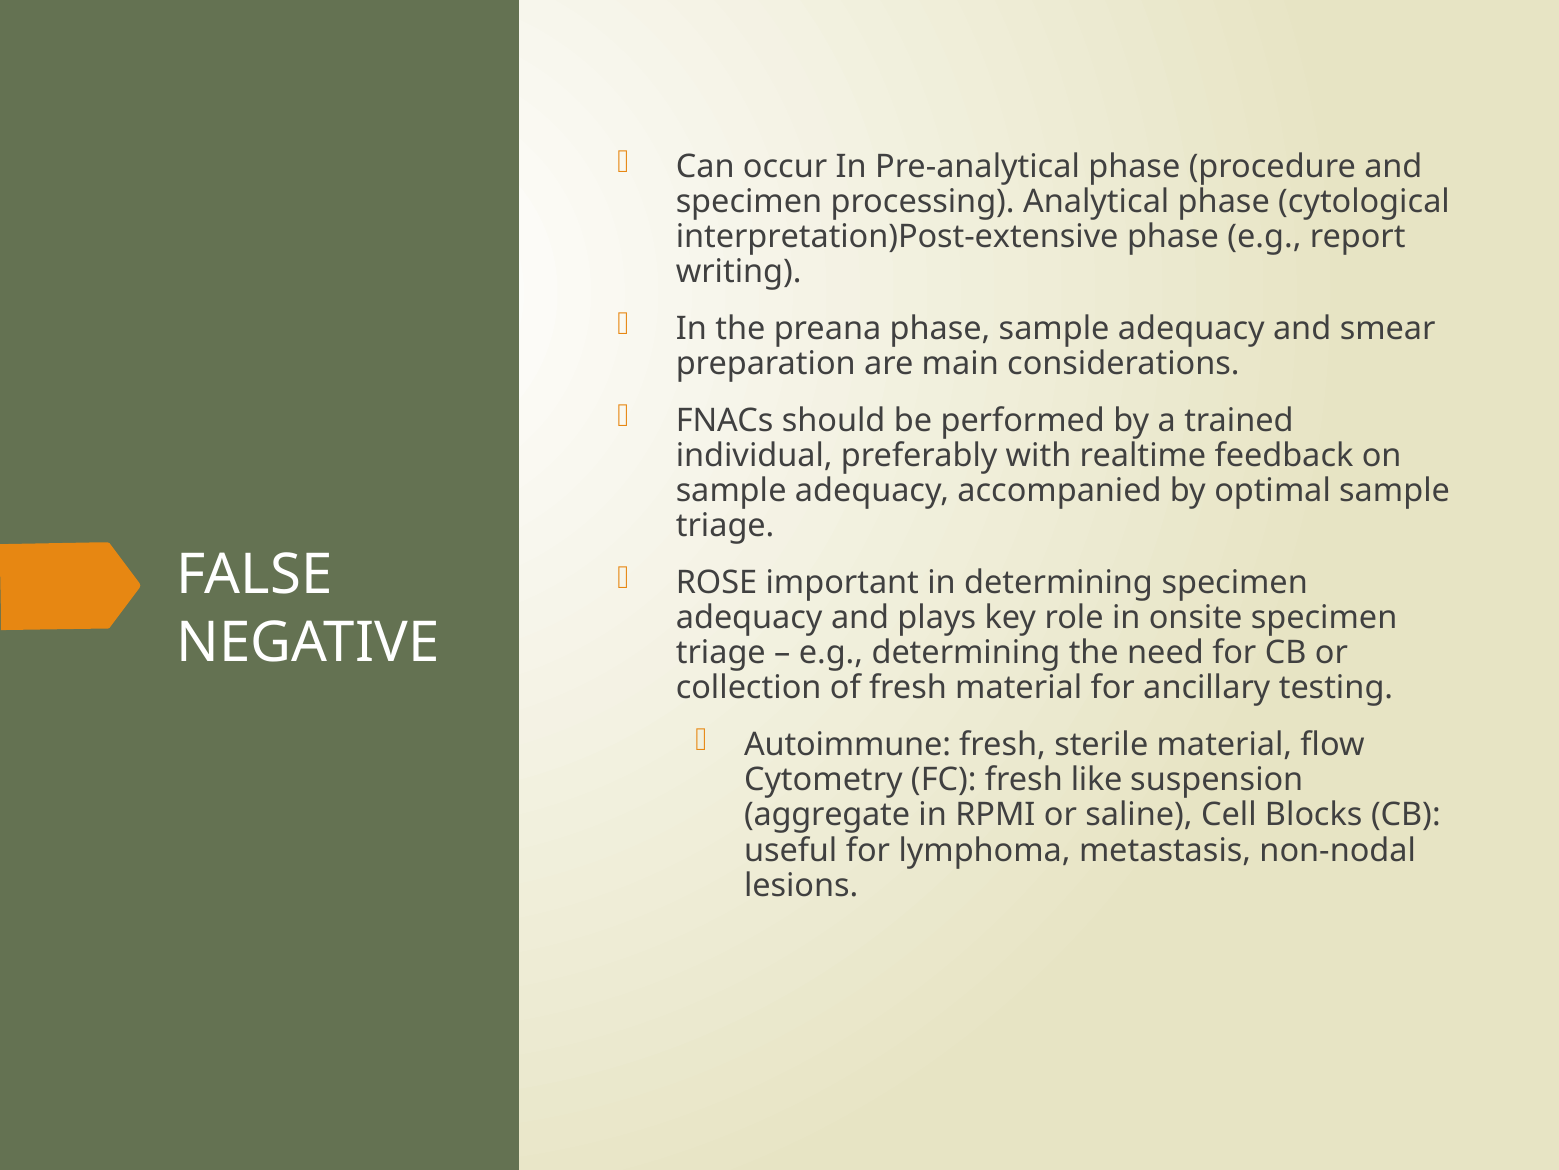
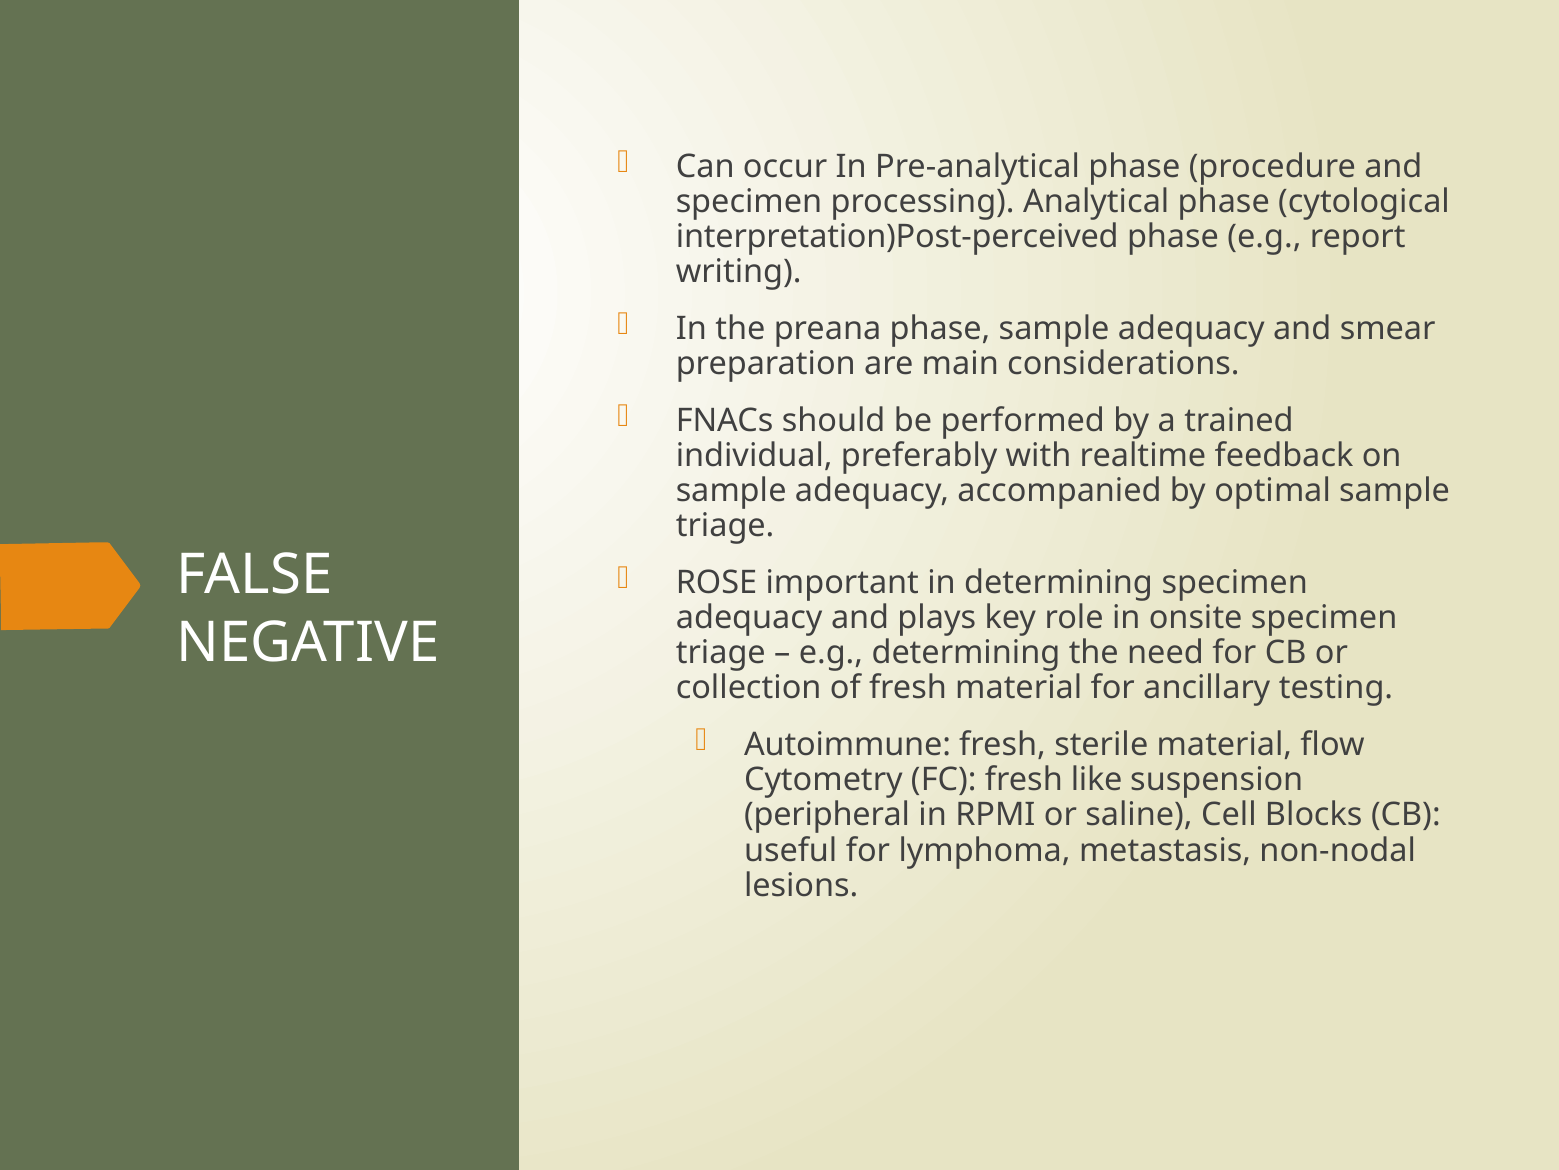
interpretation)Post-extensive: interpretation)Post-extensive -> interpretation)Post-perceived (897, 236)
aggregate: aggregate -> peripheral (827, 815)
